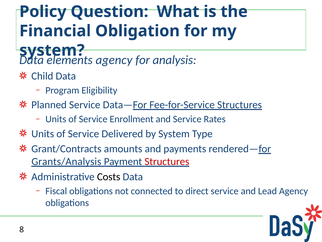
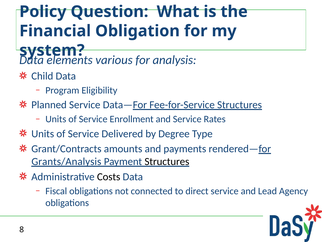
agency: agency -> various (114, 60)
by System: System -> Degree (174, 133)
Structures colour: red -> black (167, 161)
